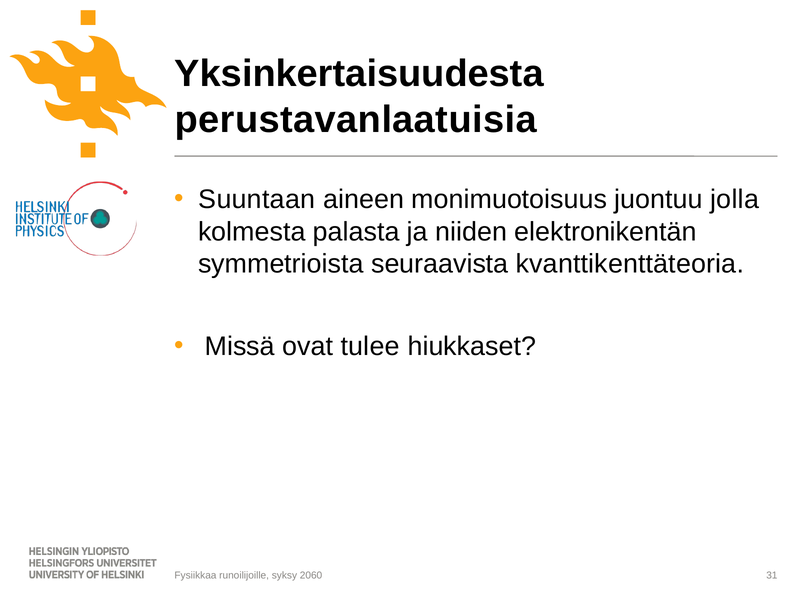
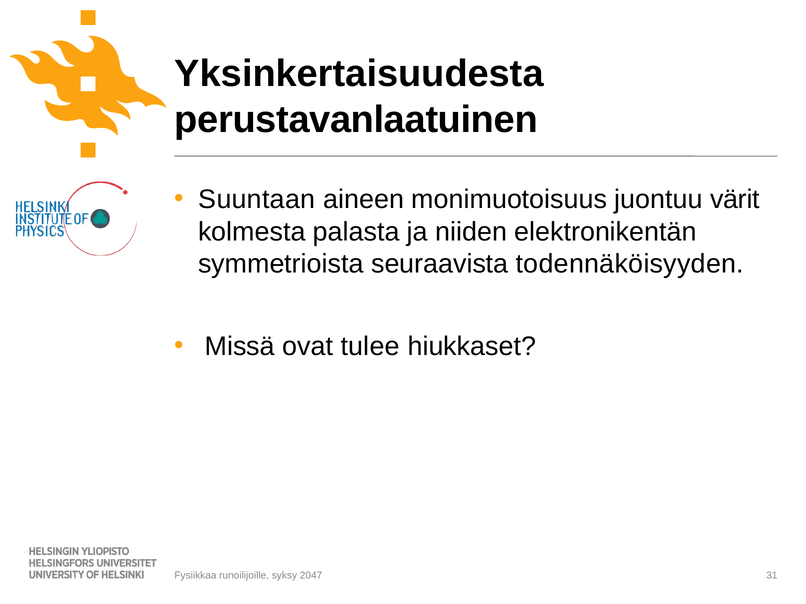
perustavanlaatuisia: perustavanlaatuisia -> perustavanlaatuinen (356, 120)
jolla: jolla -> värit (735, 200)
kvanttikenttäteoria: kvanttikenttäteoria -> todennäköisyyden (630, 264)
2060: 2060 -> 2047 (311, 576)
